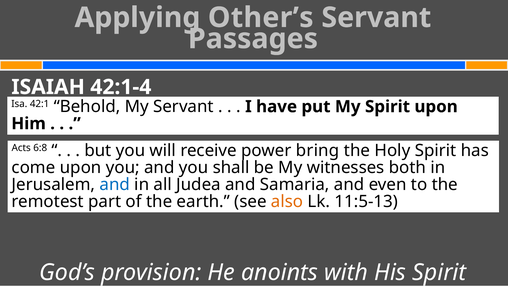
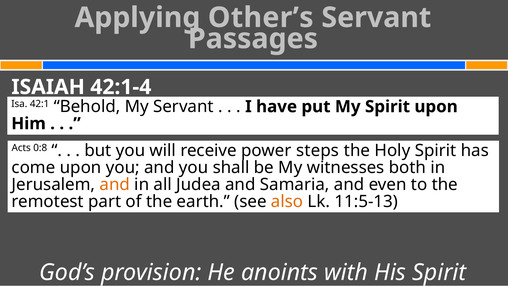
6:8: 6:8 -> 0:8 (40, 148)
bring: bring -> steps (318, 150)
and colour: blue -> orange (115, 184)
